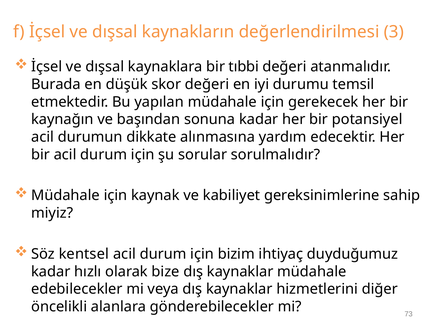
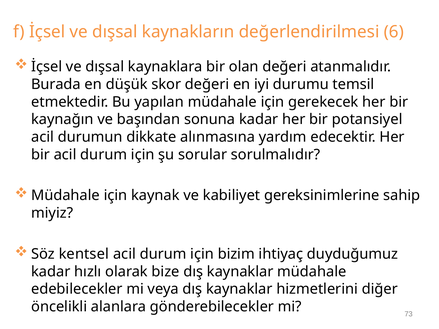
3: 3 -> 6 (394, 32)
tıbbi: tıbbi -> olan (244, 67)
